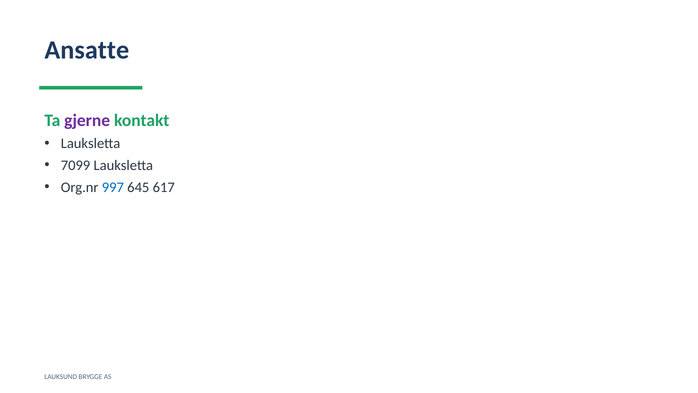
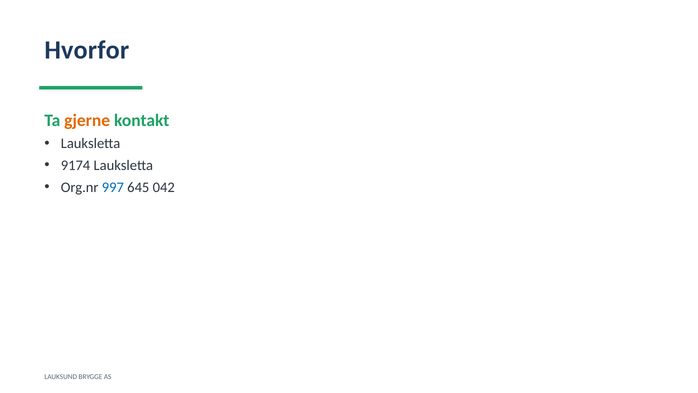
Ansatte: Ansatte -> Hvorfor (87, 50)
gjerne colour: purple -> orange (87, 120)
7099: 7099 -> 9174 (76, 165)
617: 617 -> 042 (164, 187)
